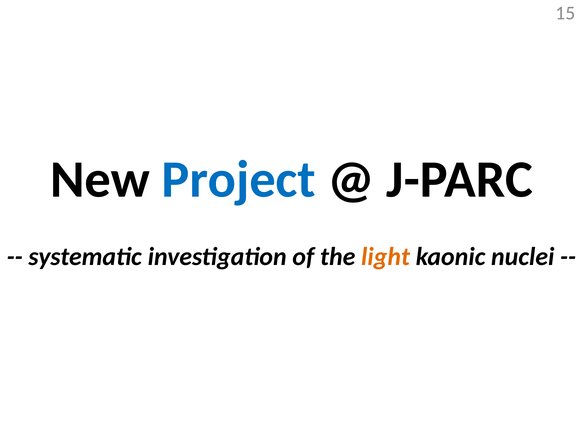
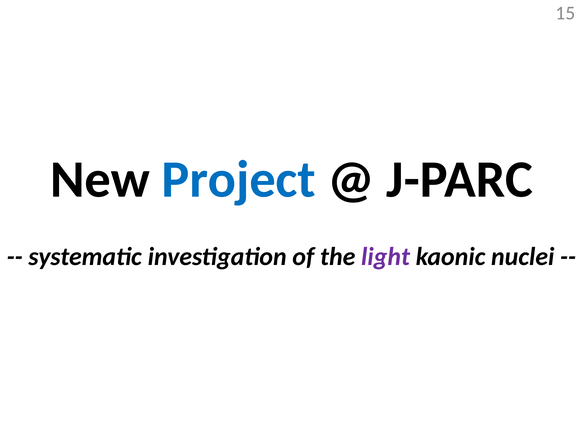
light colour: orange -> purple (386, 256)
